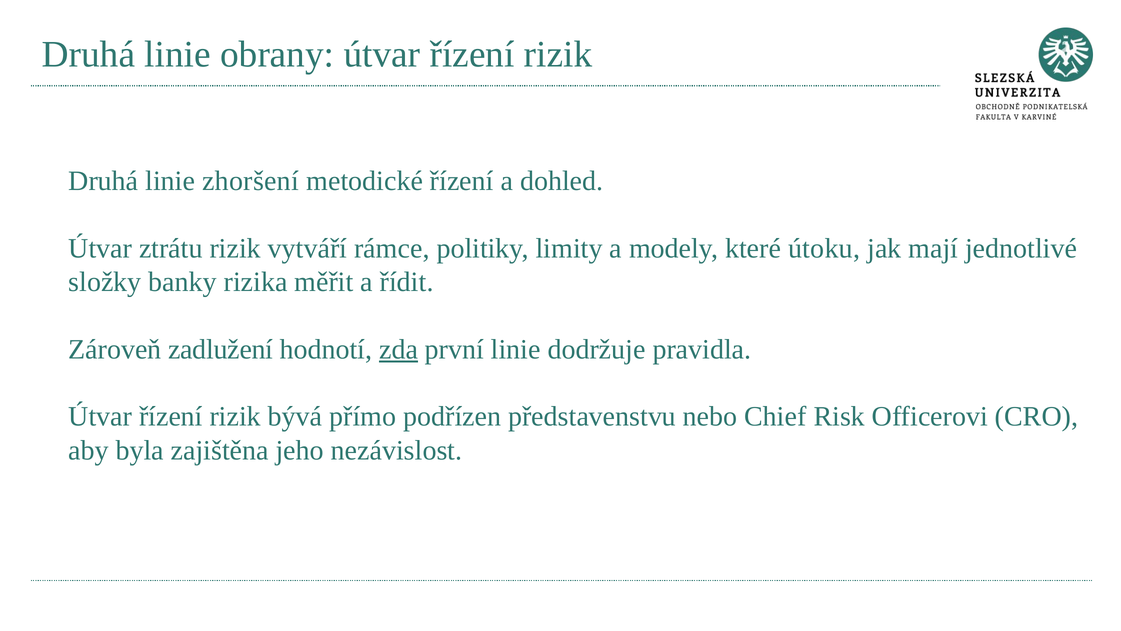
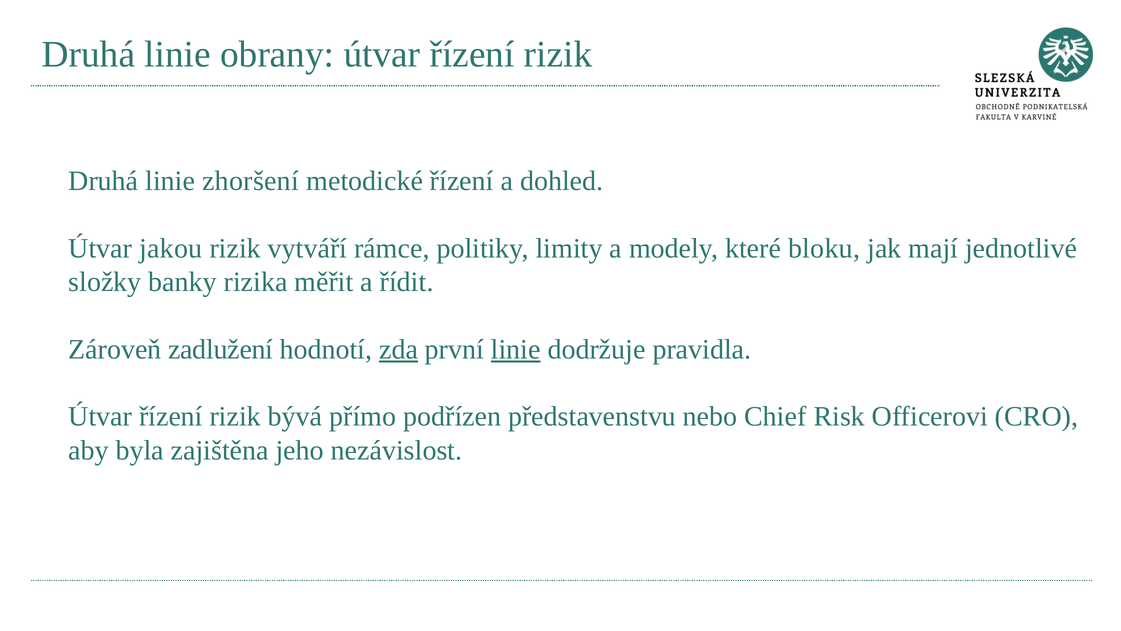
ztrátu: ztrátu -> jakou (171, 248)
útoku: útoku -> bloku (824, 248)
linie underline: none -> present (516, 349)
